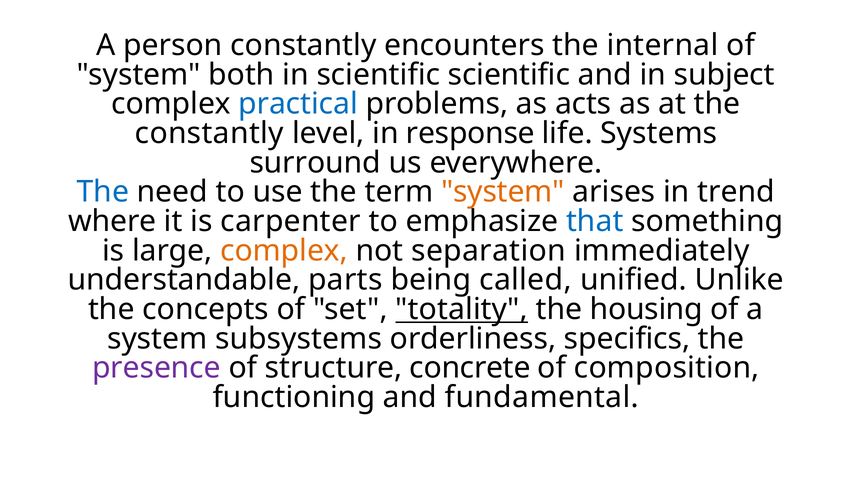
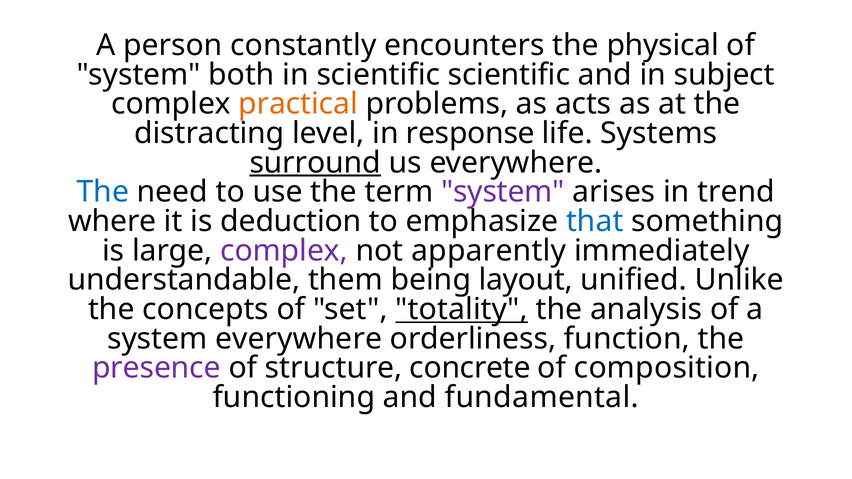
internal: internal -> physical (663, 45)
practical colour: blue -> orange (298, 104)
constantly: constantly -> distracting (209, 133)
surround underline: none -> present (315, 163)
system colour: orange -> purple (503, 192)
carpenter: carpenter -> deduction (291, 221)
complex colour: orange -> purple (284, 251)
separation: separation -> apparently (489, 251)
parts: parts -> them (345, 280)
called: called -> layout (526, 280)
housing: housing -> analysis (646, 309)
system subsystems: subsystems -> everywhere (299, 339)
specifics: specifics -> function (627, 339)
